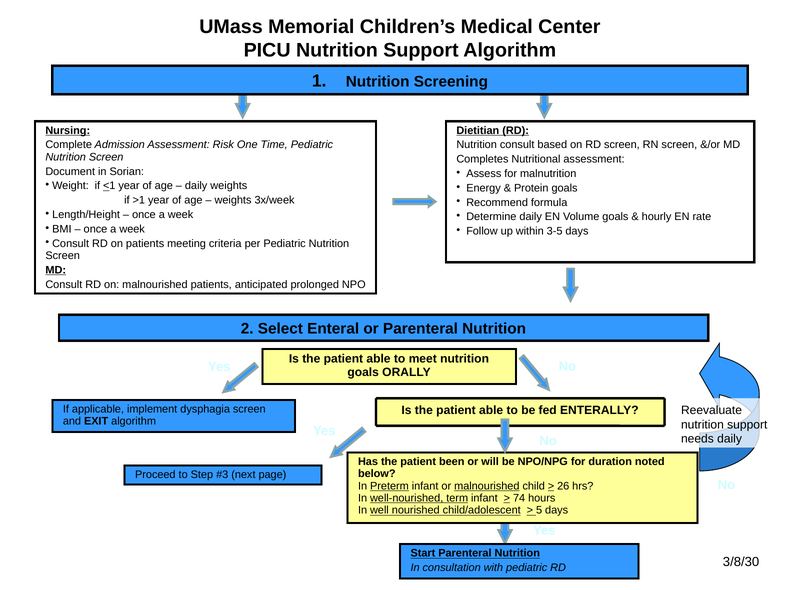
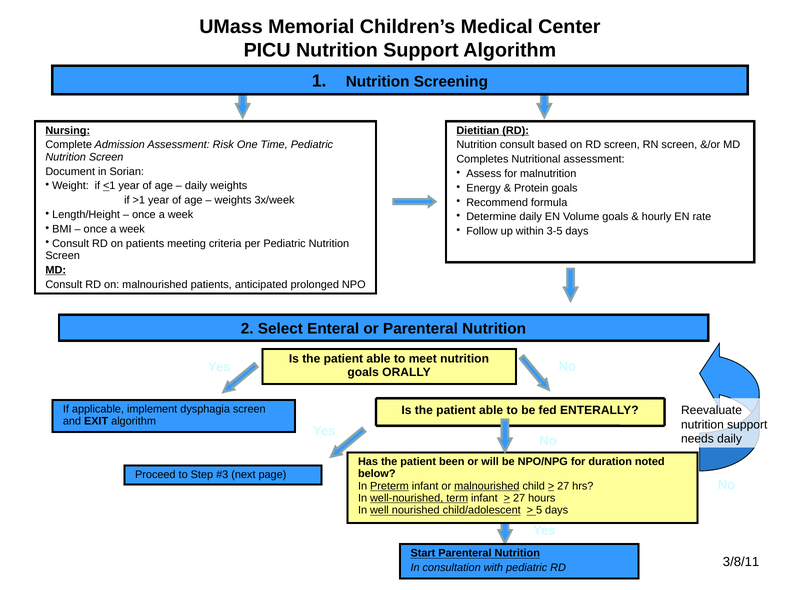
26: 26 -> 27 (563, 486)
74: 74 -> 27 (519, 498)
3/8/30: 3/8/30 -> 3/8/11 (741, 562)
